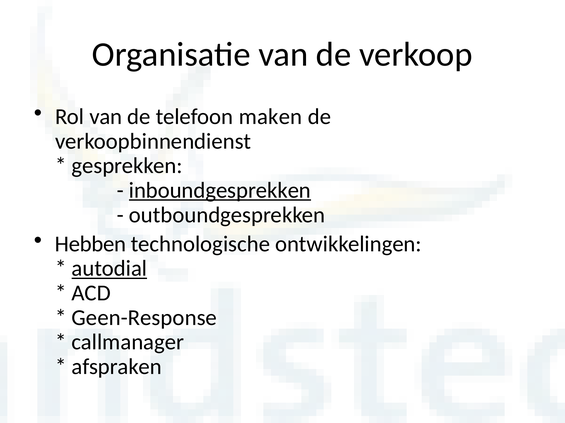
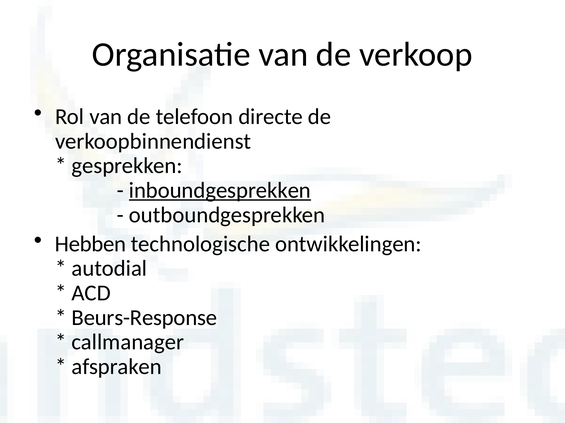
maken: maken -> directe (271, 117)
autodial underline: present -> none (109, 269)
Geen-Response: Geen-Response -> Beurs-Response (144, 318)
